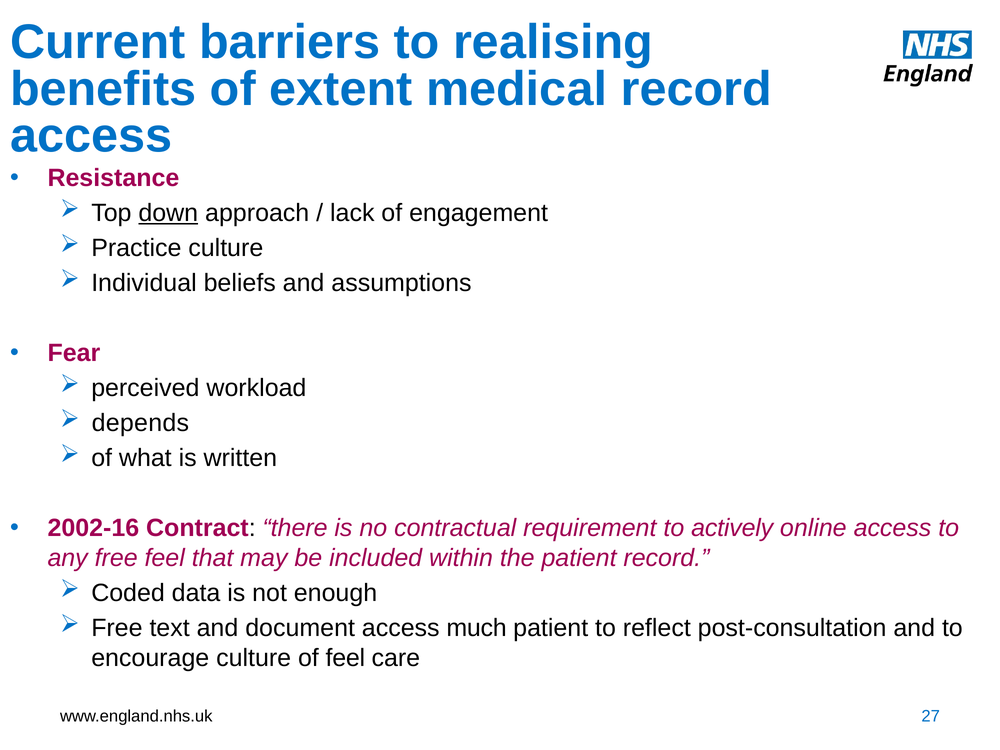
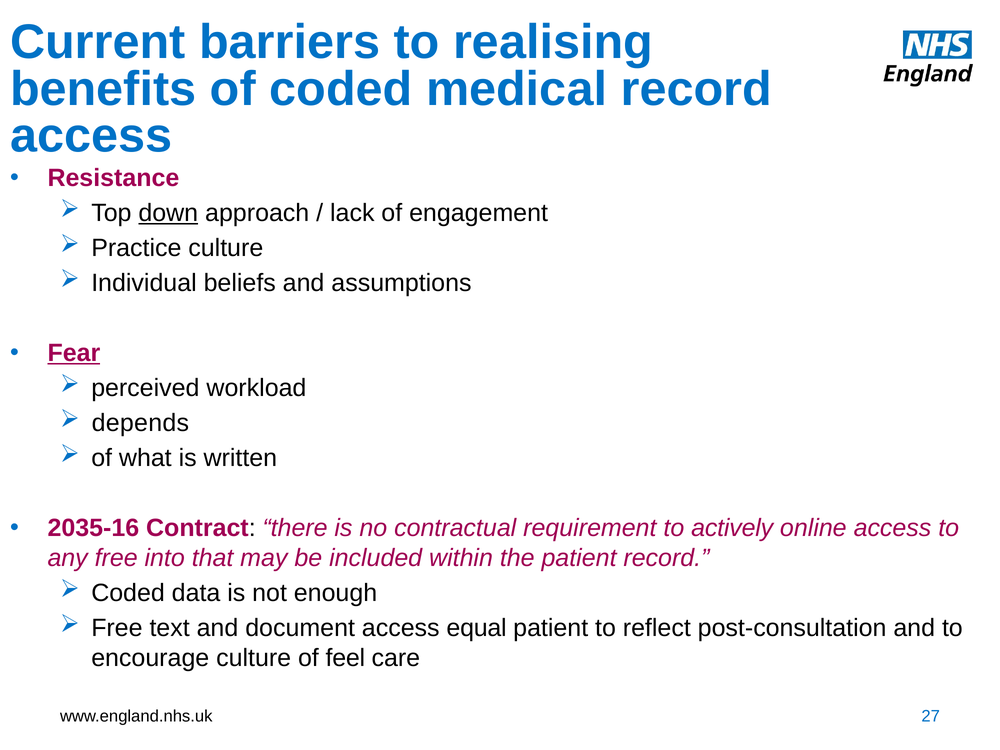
of extent: extent -> coded (341, 89)
Fear underline: none -> present (74, 353)
2002-16: 2002-16 -> 2035-16 (93, 528)
free feel: feel -> into (165, 558)
much: much -> equal (477, 628)
